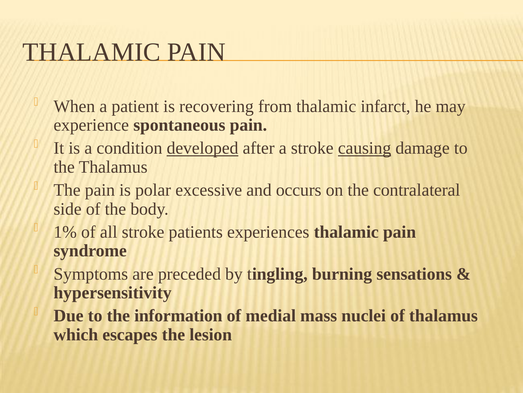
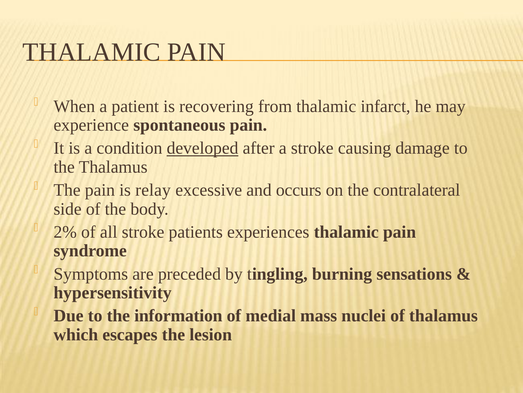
causing underline: present -> none (365, 148)
polar: polar -> relay (153, 190)
1%: 1% -> 2% (65, 232)
